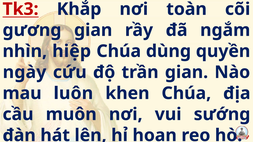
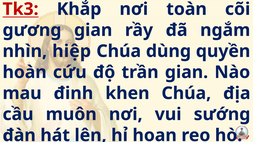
ngày: ngày -> hoàn (25, 72)
luôn: luôn -> đinh (73, 93)
